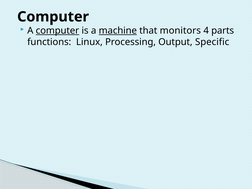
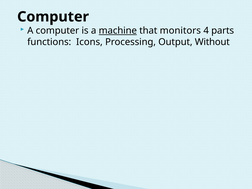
computer underline: present -> none (57, 31)
Linux: Linux -> Icons (89, 42)
Specific: Specific -> Without (212, 42)
